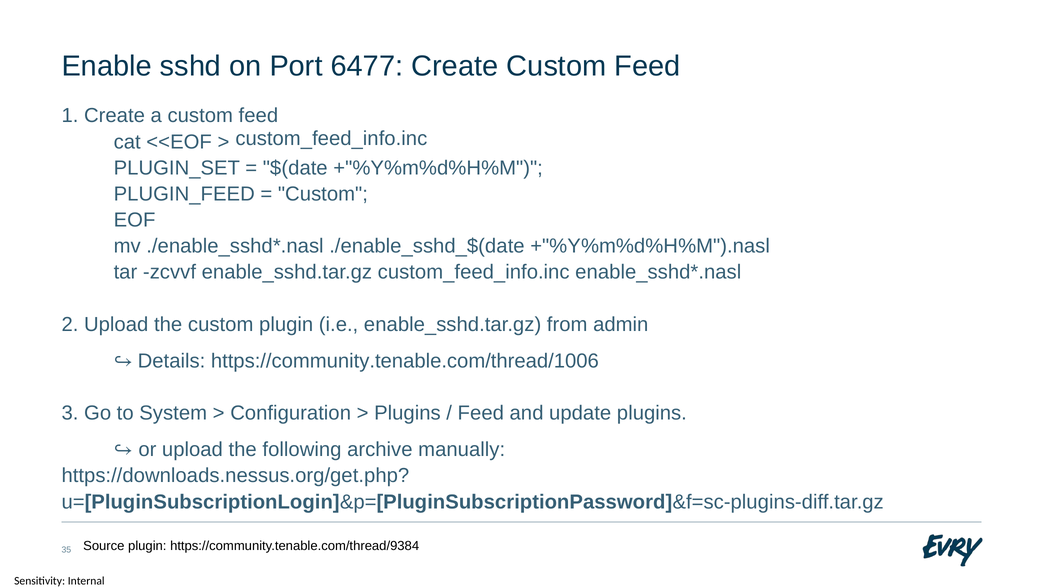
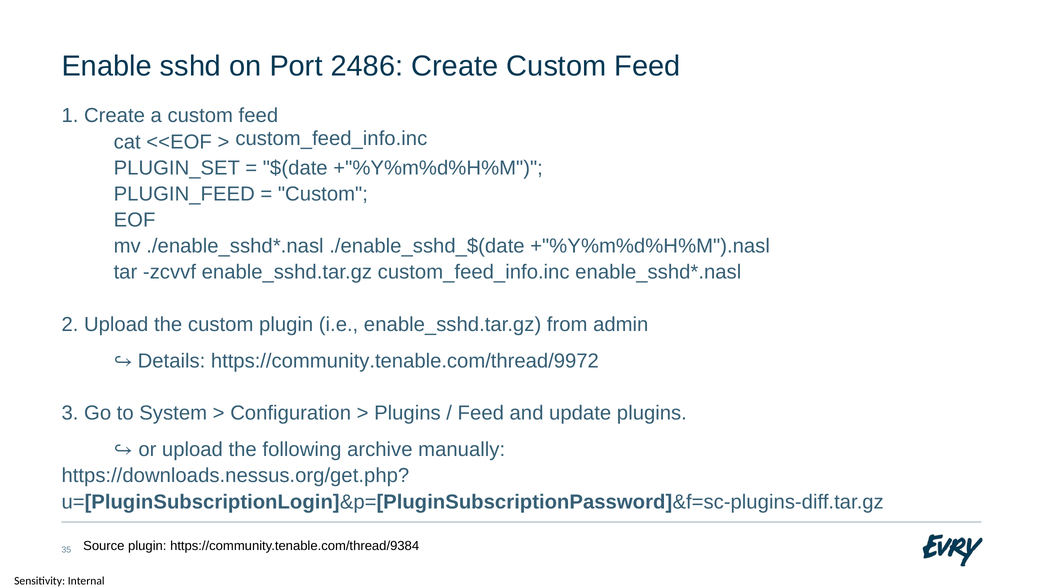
6477: 6477 -> 2486 (367, 66)
https://community.tenable.com/thread/1006: https://community.tenable.com/thread/1006 -> https://community.tenable.com/thread/9972 (405, 361)
